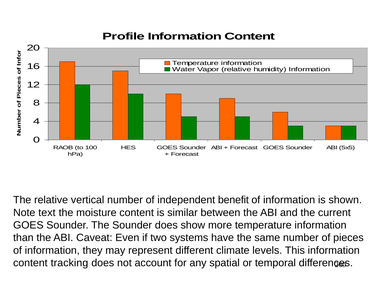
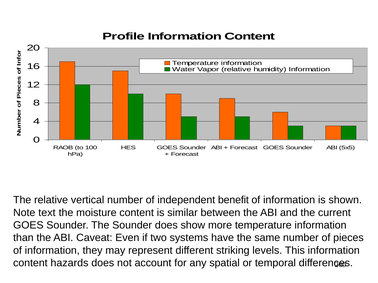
climate: climate -> striking (233, 251)
tracking: tracking -> hazards (69, 263)
